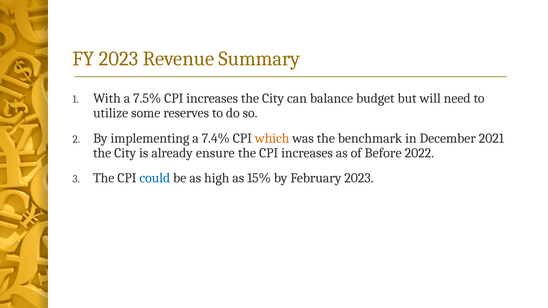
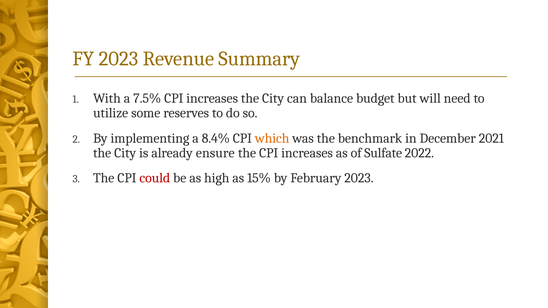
7.4%: 7.4% -> 8.4% (216, 138)
Before: Before -> Sulfate (383, 153)
could colour: blue -> red (155, 178)
